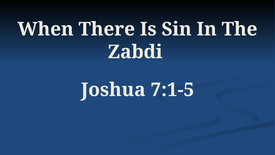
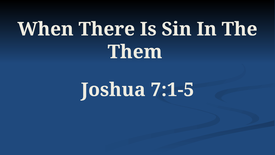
Zabdi: Zabdi -> Them (135, 52)
